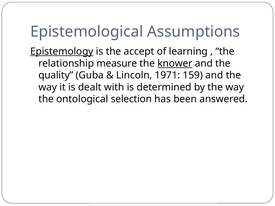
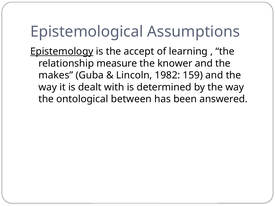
knower underline: present -> none (175, 63)
quality: quality -> makes (56, 75)
1971: 1971 -> 1982 (167, 75)
selection: selection -> between (131, 99)
